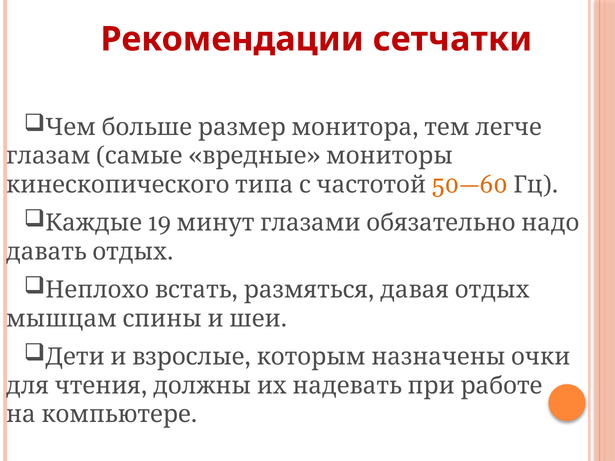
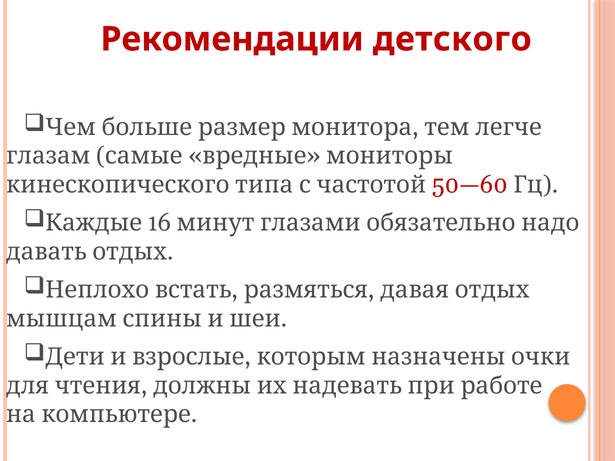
сетчатки: сетчатки -> детского (452, 39)
50—60 colour: orange -> red (470, 185)
19: 19 -> 16 (159, 223)
